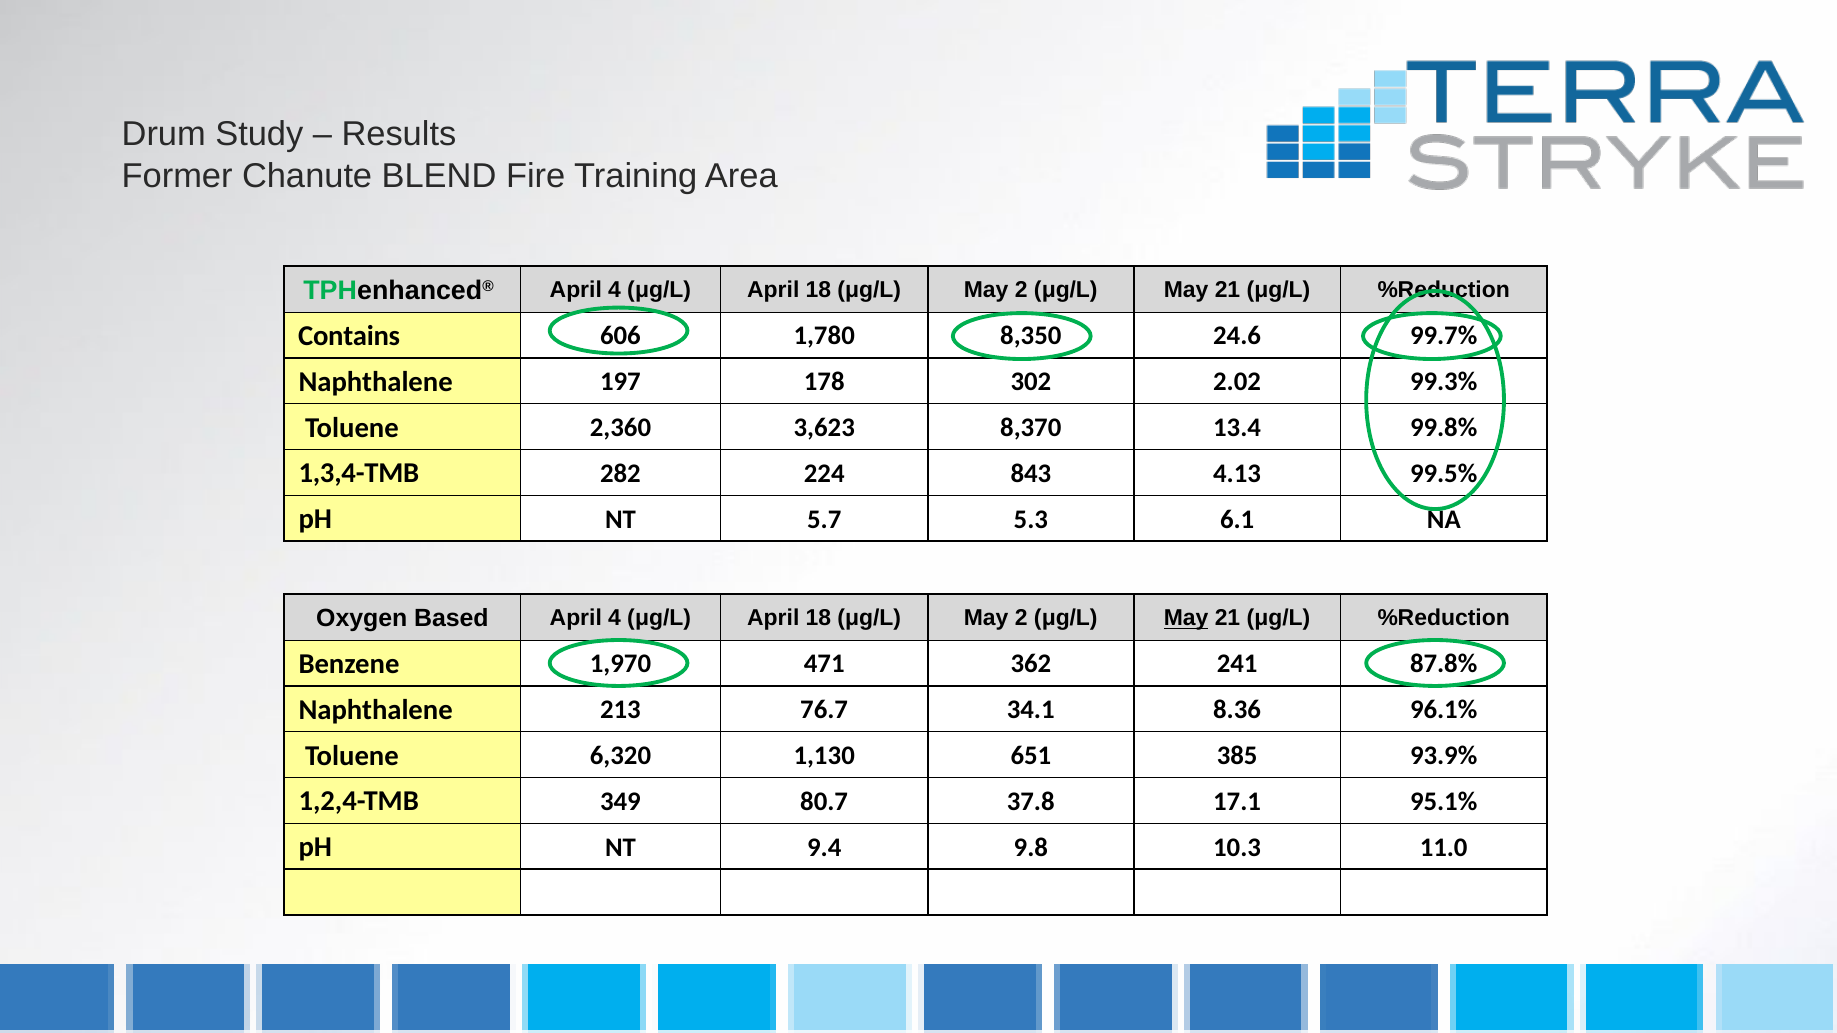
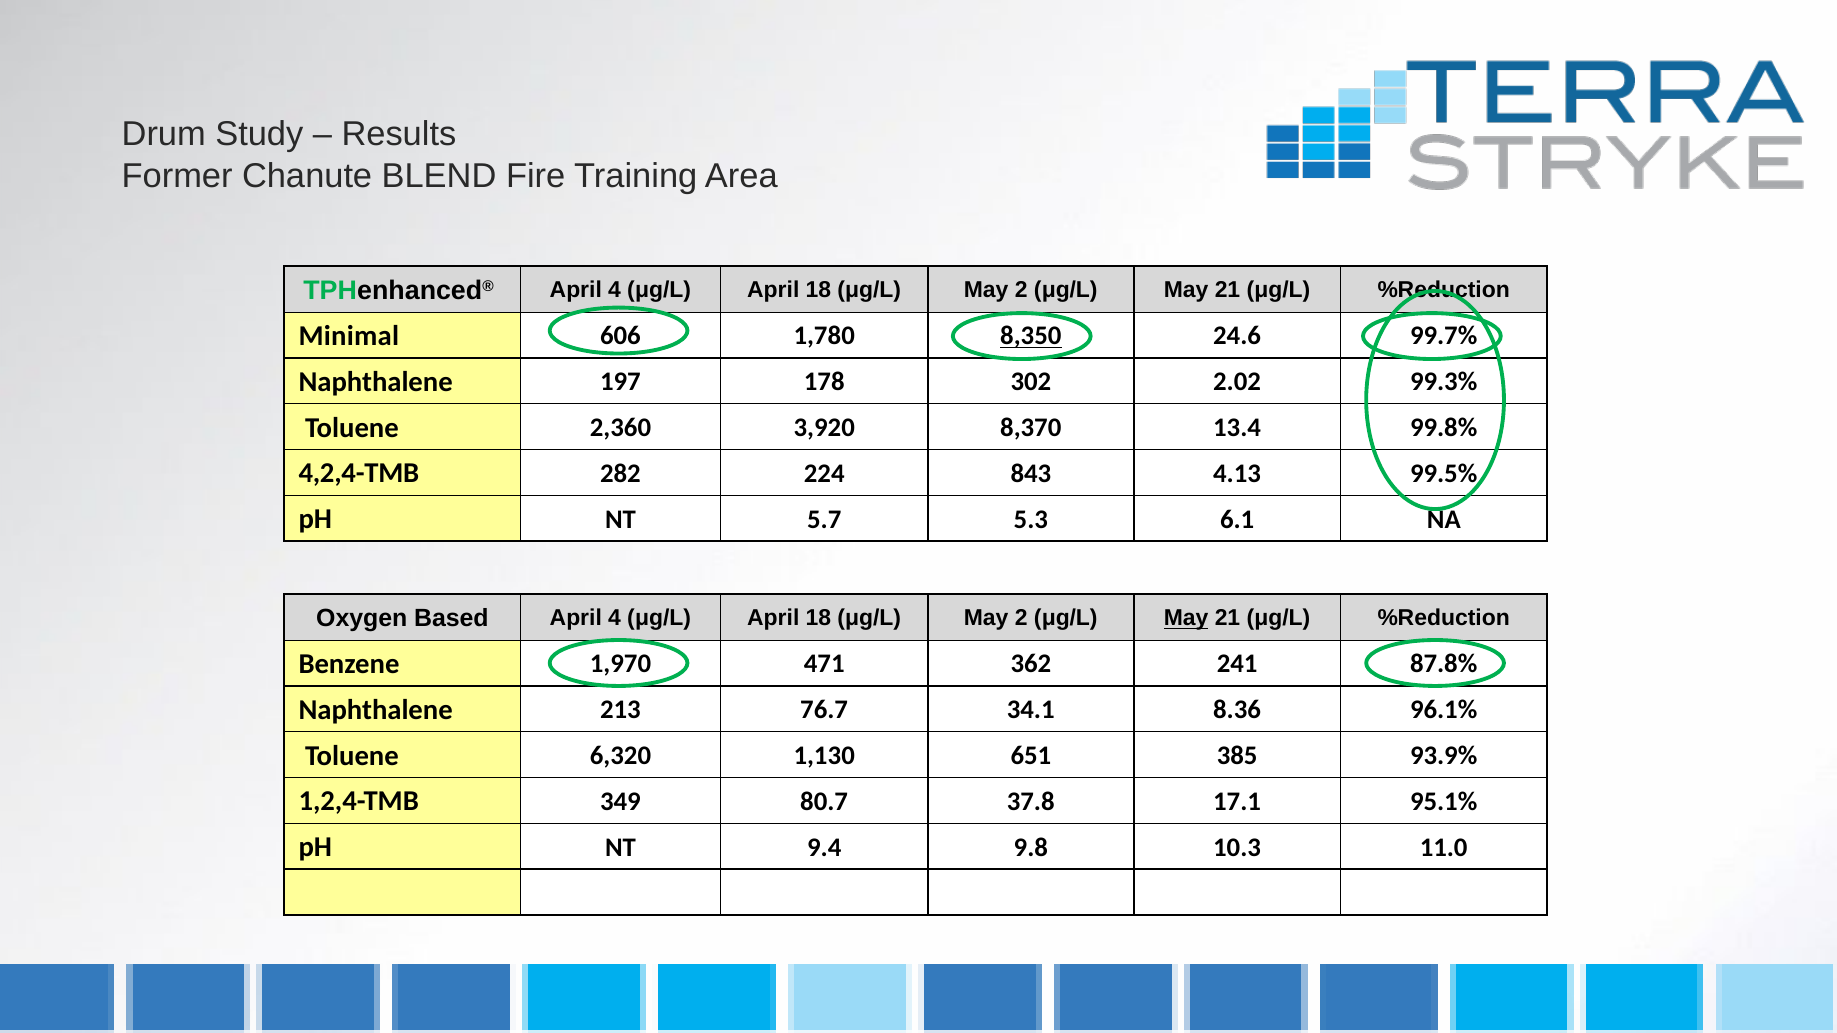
Contains: Contains -> Minimal (349, 336)
8,350 underline: none -> present (1031, 336)
3,623: 3,623 -> 3,920 (824, 428)
1,3,4-TMB: 1,3,4-TMB -> 4,2,4-TMB (359, 474)
